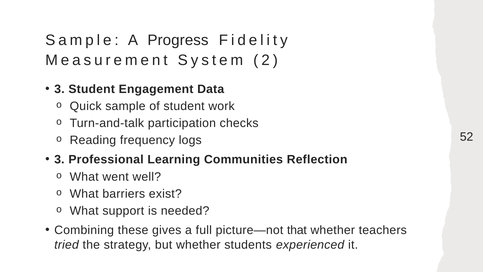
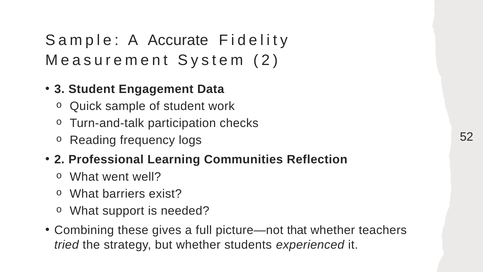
Progress: Progress -> Accurate (178, 40)
3: 3 -> 2 (59, 159)
